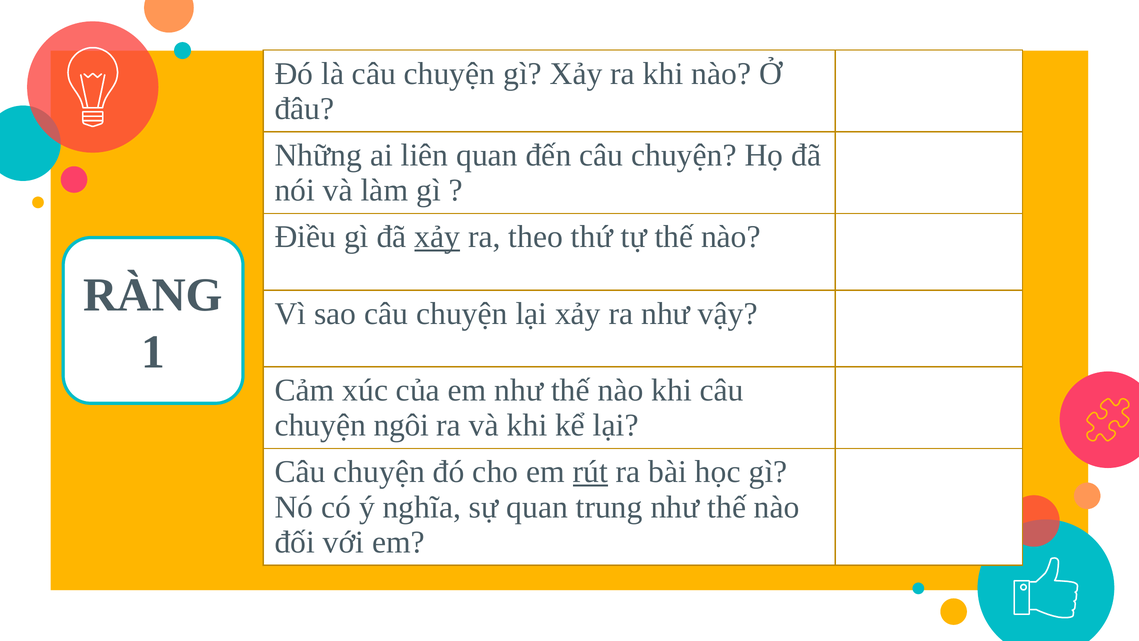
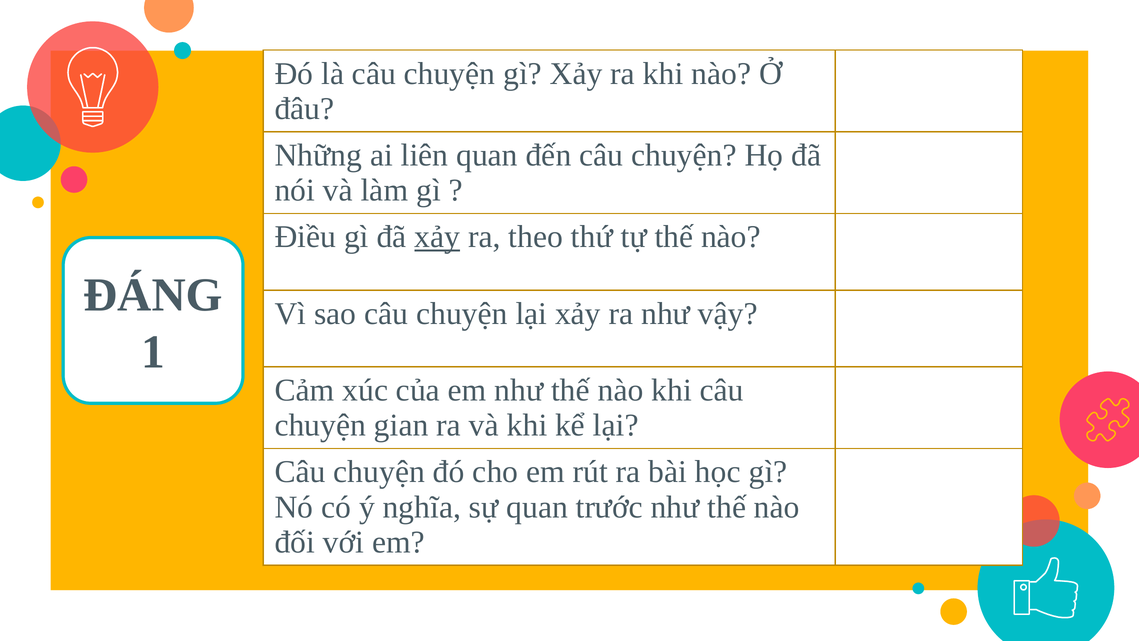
RÀNG: RÀNG -> ĐÁNG (153, 295)
ngôi: ngôi -> gian (401, 425)
rút underline: present -> none (590, 472)
trung: trung -> trước (609, 507)
